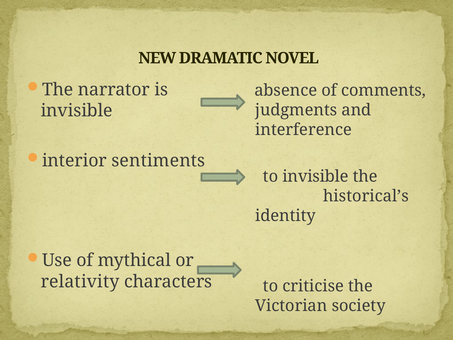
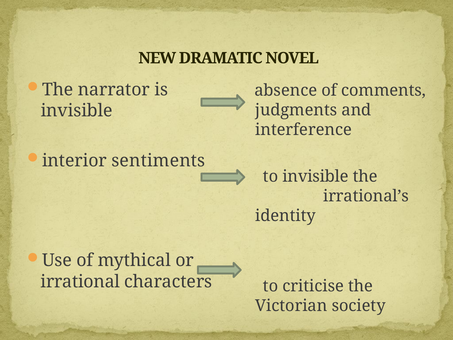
historical’s: historical’s -> irrational’s (366, 196)
relativity: relativity -> irrational (80, 281)
